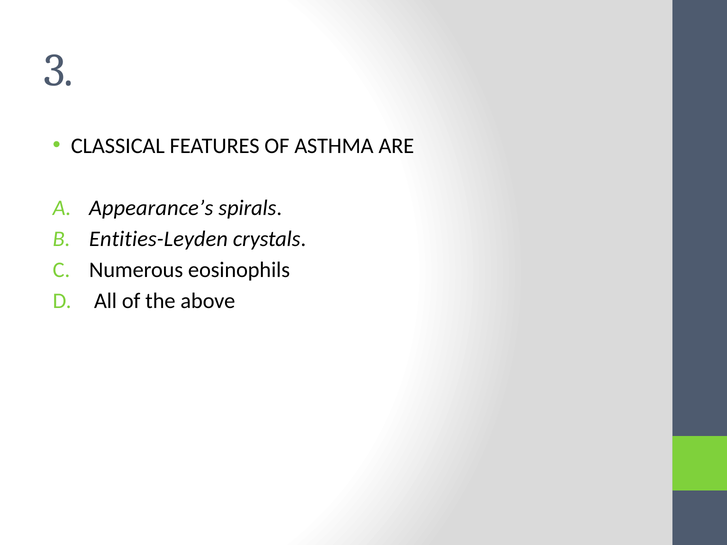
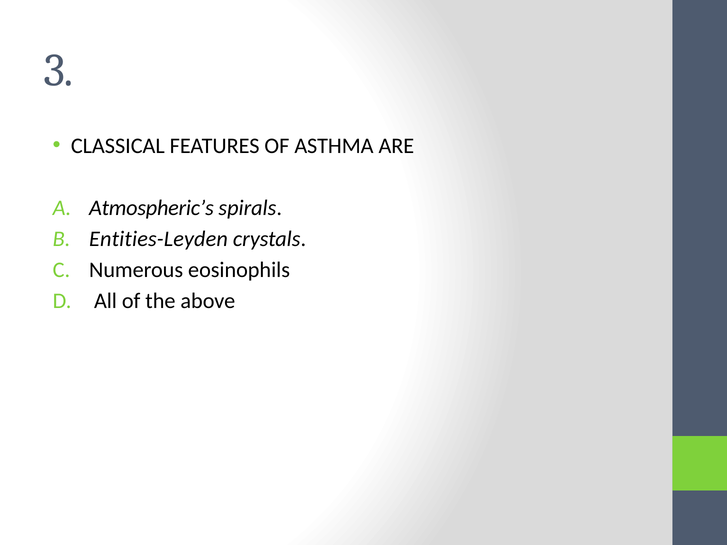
Appearance’s: Appearance’s -> Atmospheric’s (151, 208)
